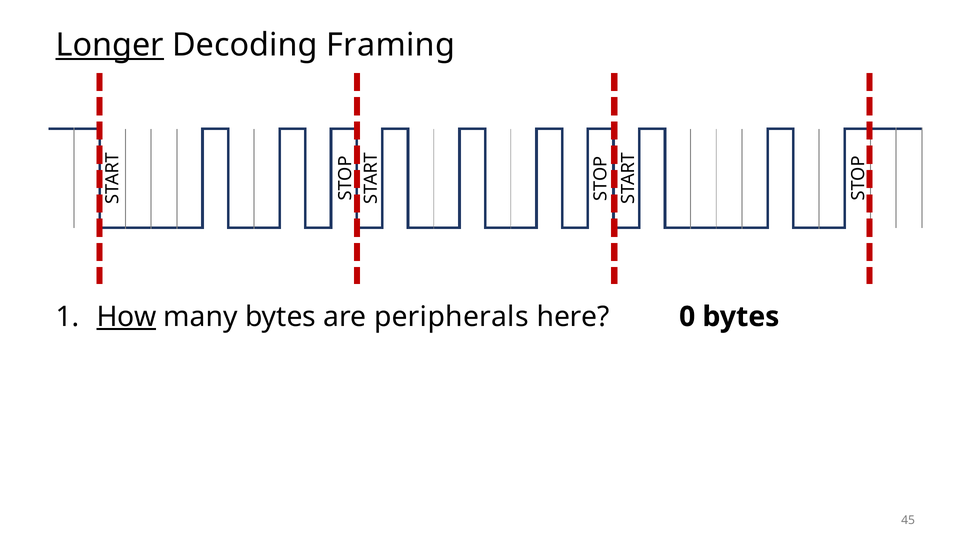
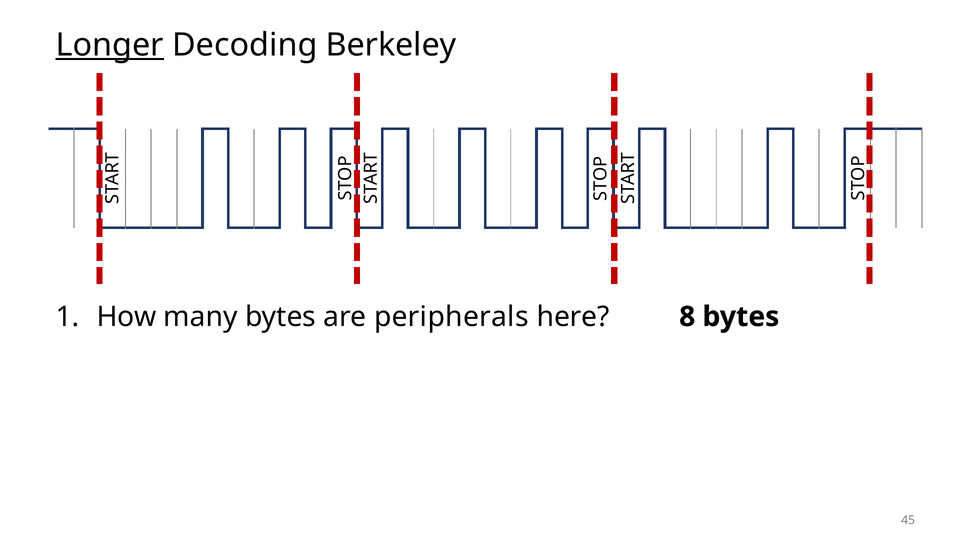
Framing: Framing -> Berkeley (391, 45)
How underline: present -> none (126, 317)
0: 0 -> 8 (687, 317)
